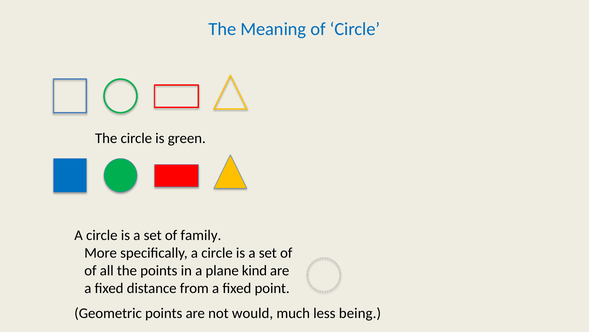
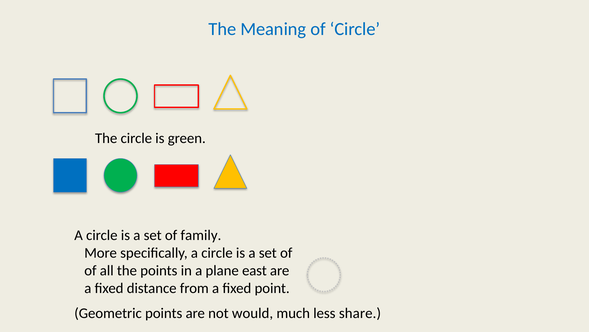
kind: kind -> east (254, 270)
being: being -> share (360, 313)
